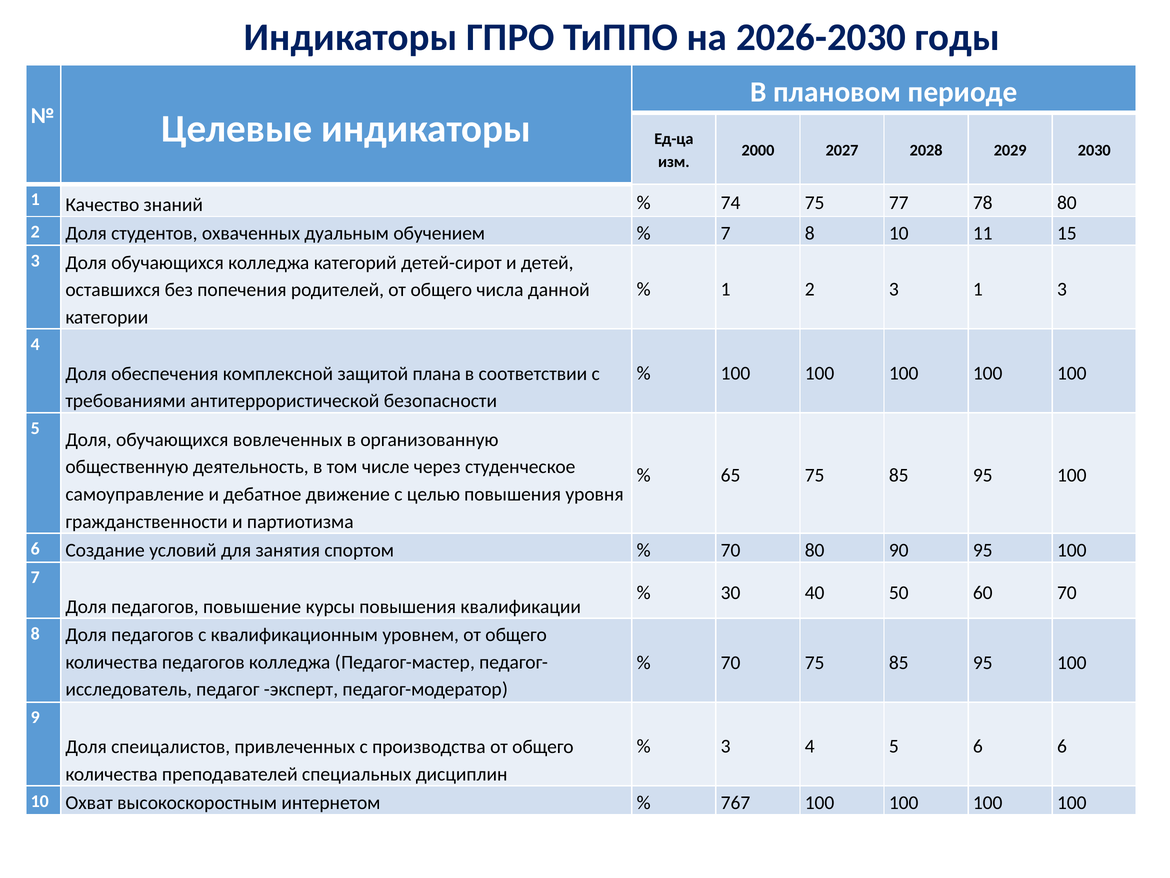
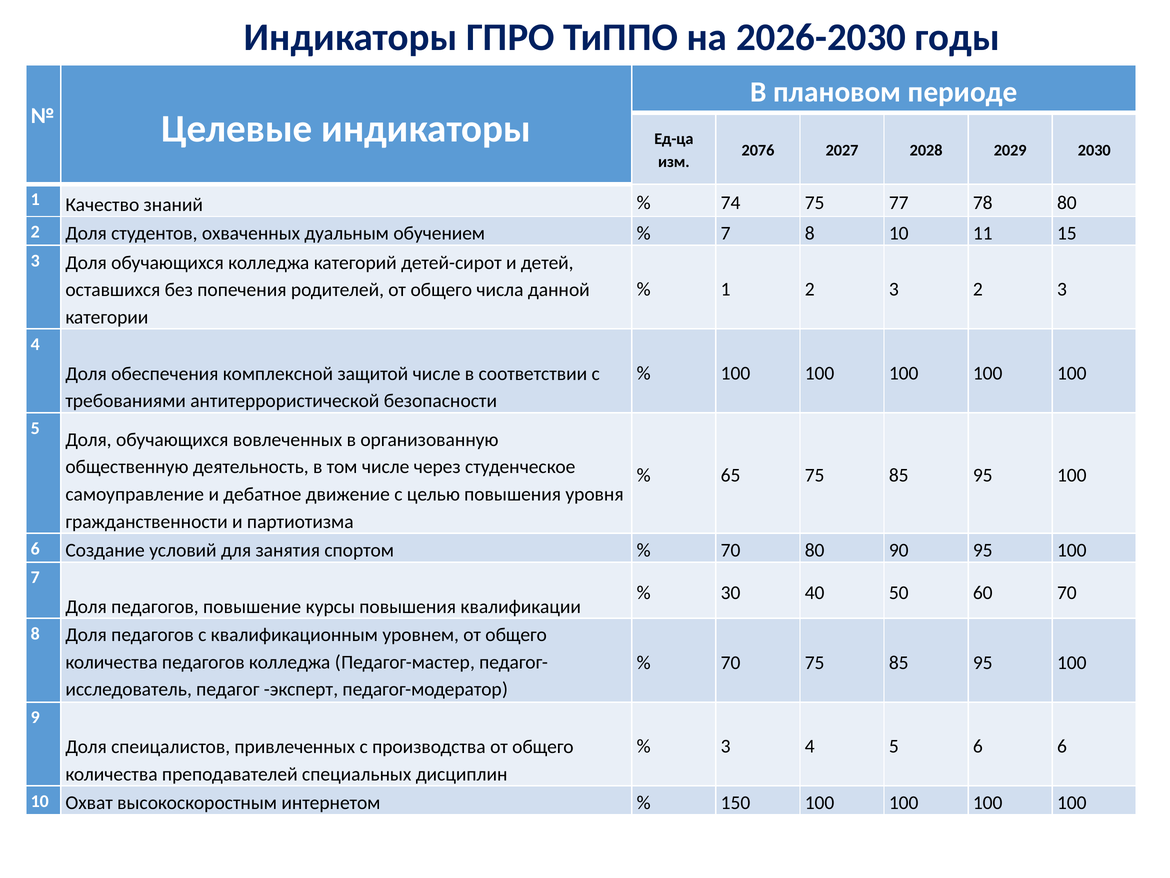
2000: 2000 -> 2076 (758, 150)
3 1: 1 -> 2 (978, 289)
защитой плана: плана -> числе (437, 373)
767: 767 -> 150 (736, 802)
